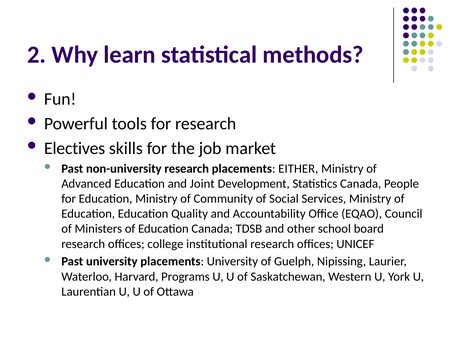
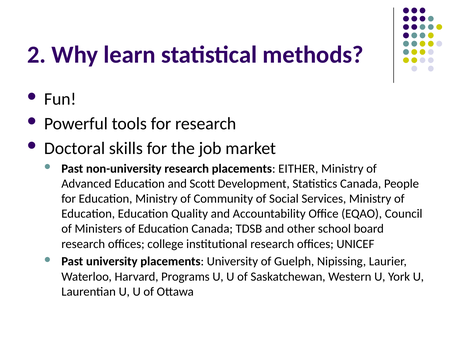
Electives: Electives -> Doctoral (75, 148)
Joint: Joint -> Scott (202, 184)
